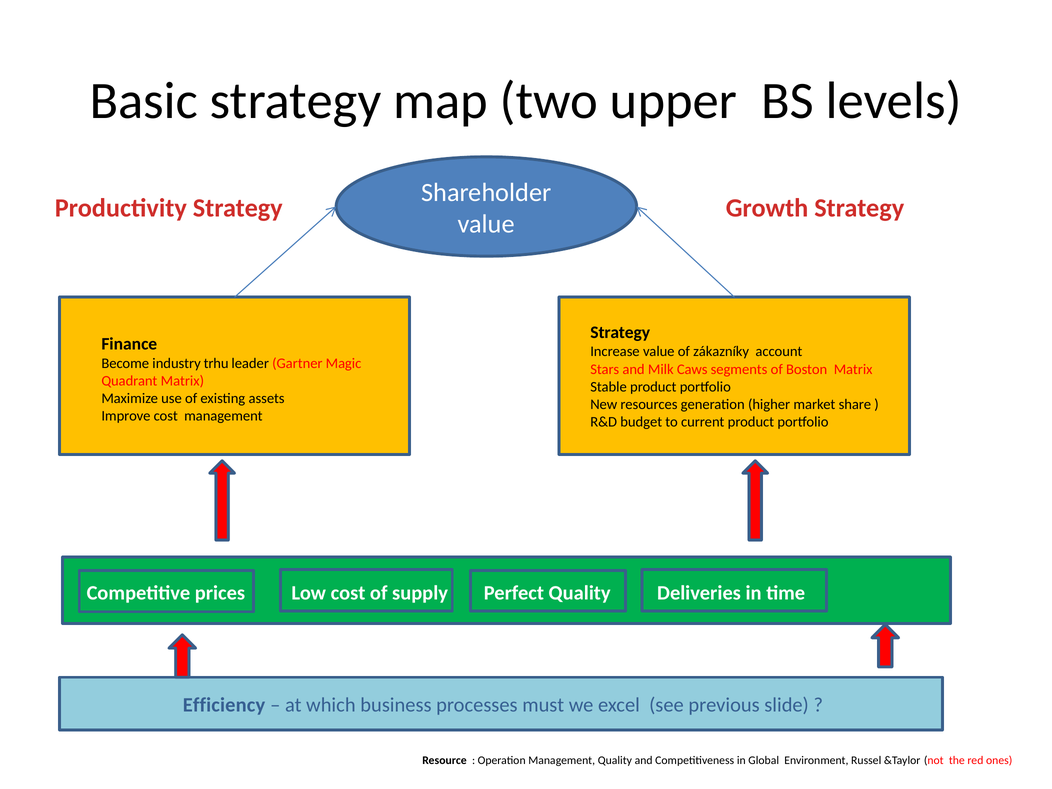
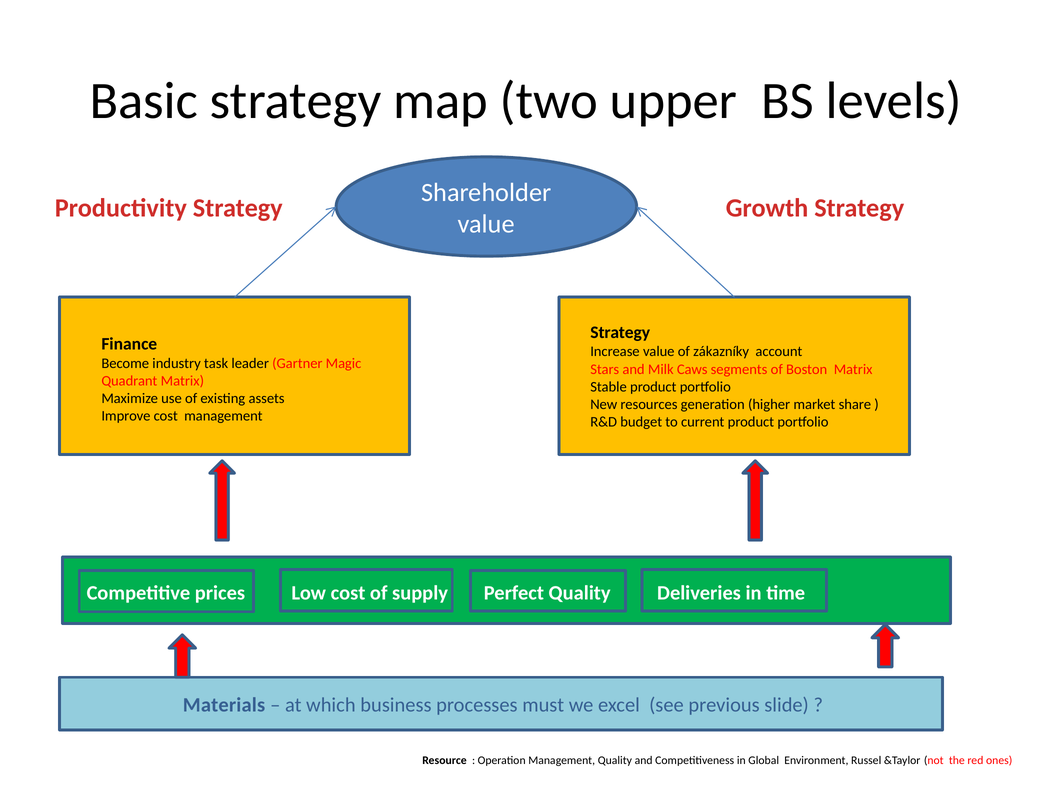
trhu: trhu -> task (216, 363)
Efficiency: Efficiency -> Materials (224, 705)
